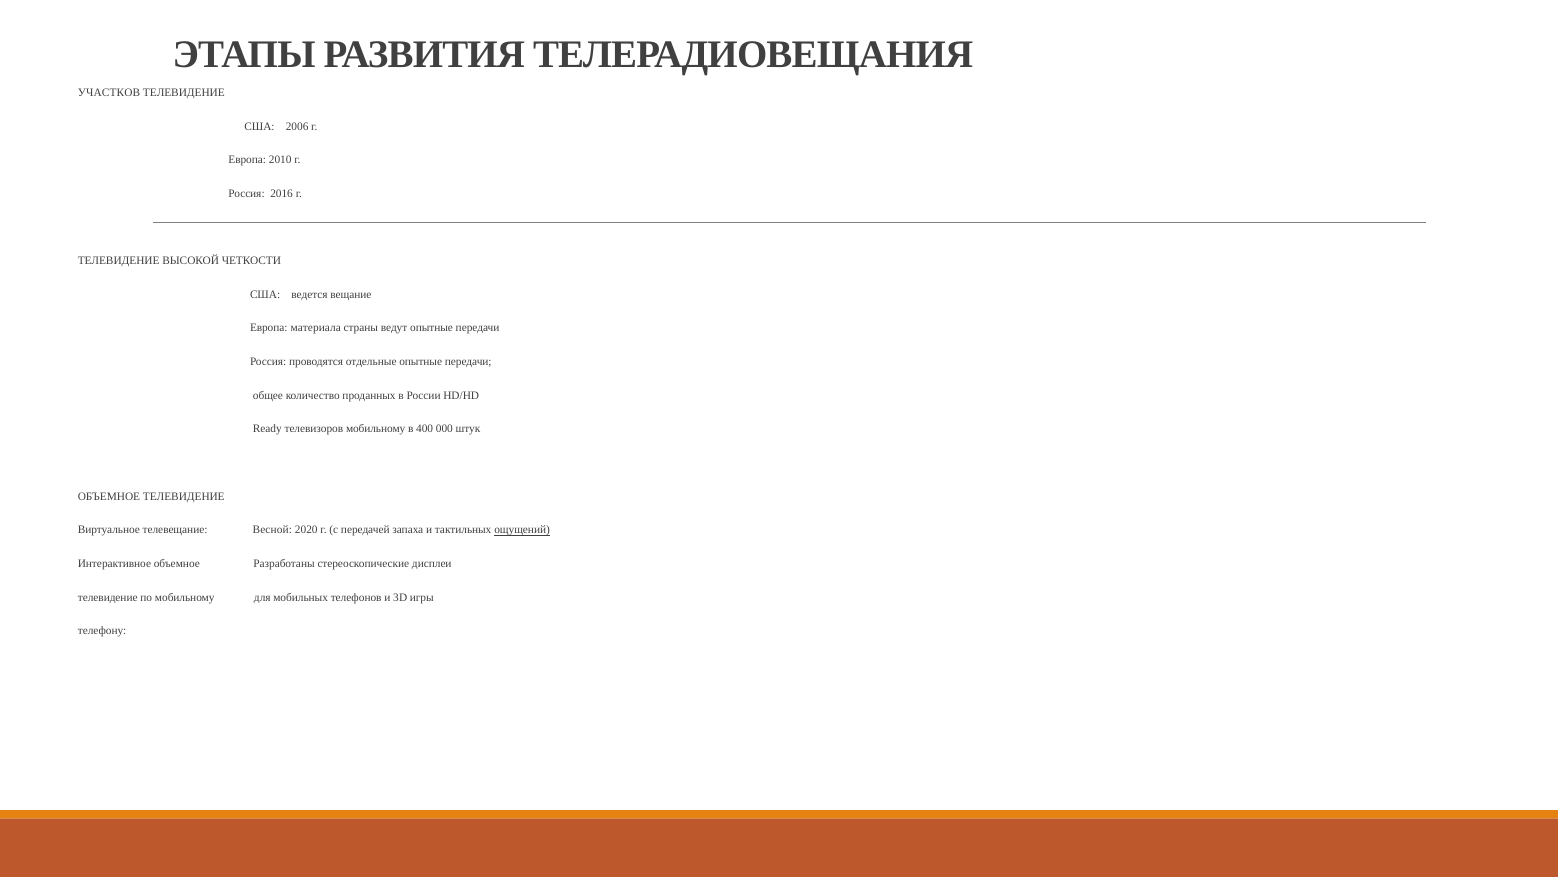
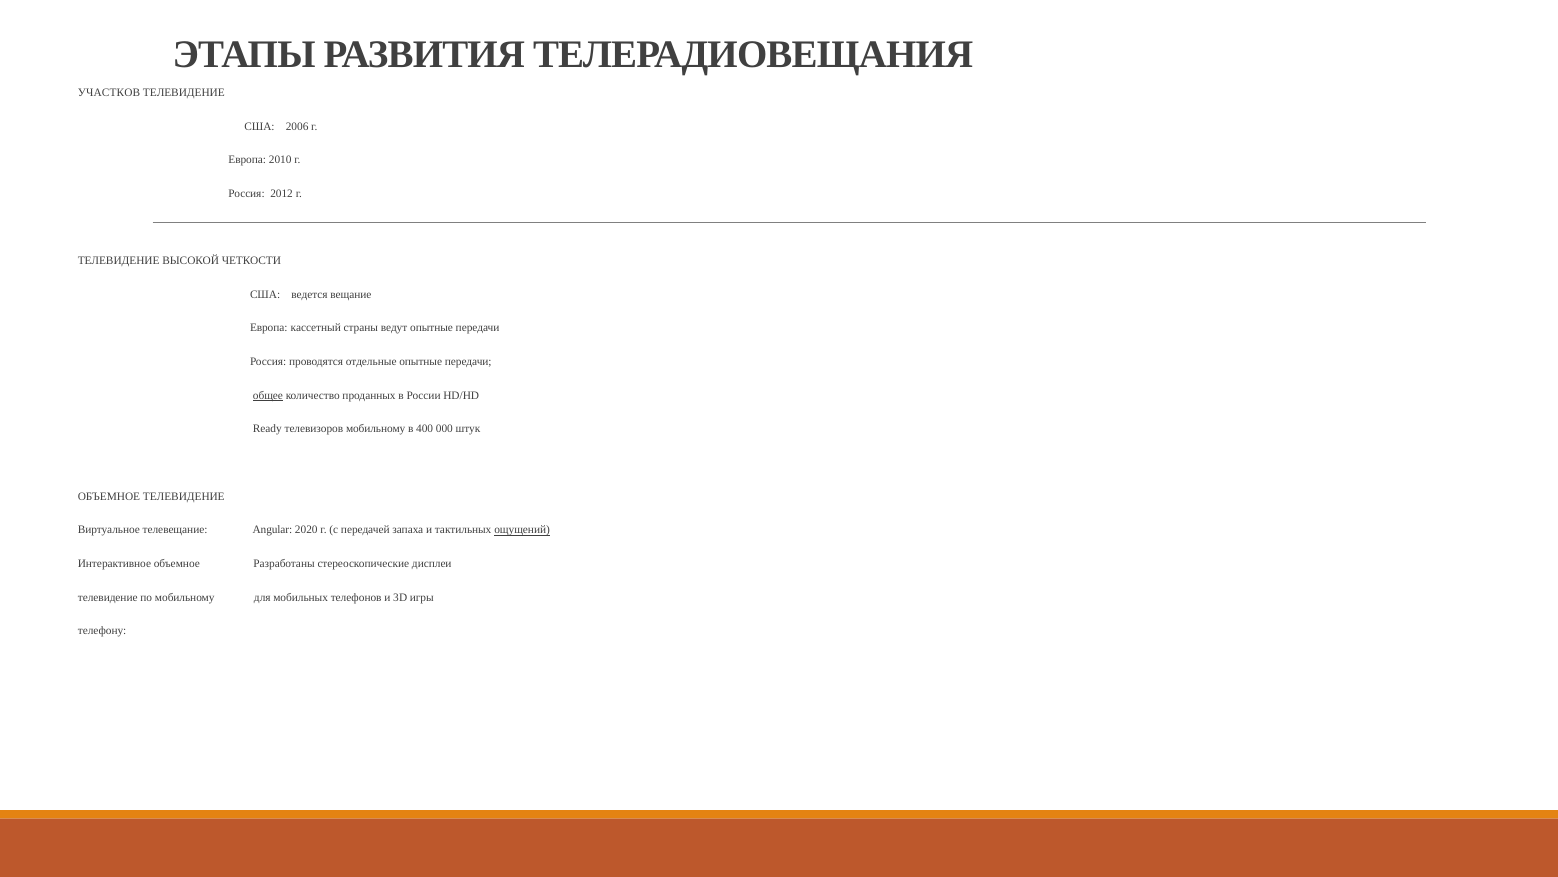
2016: 2016 -> 2012 (282, 193)
материала: материала -> кассетный (316, 328)
общее underline: none -> present (268, 395)
Весной: Весной -> Angular (272, 530)
